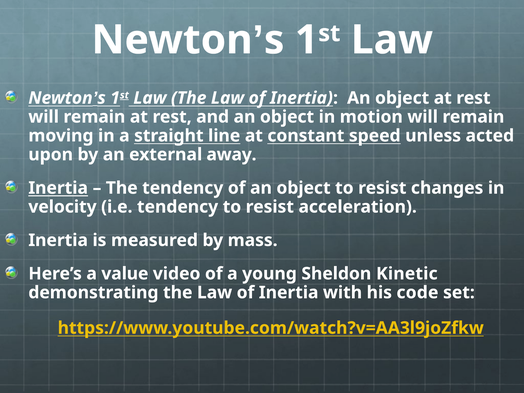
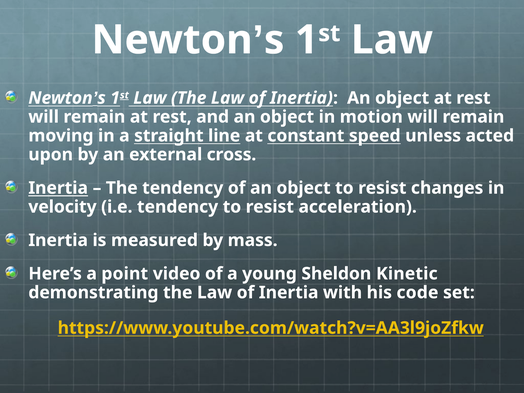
away: away -> cross (231, 155)
value: value -> point (125, 274)
